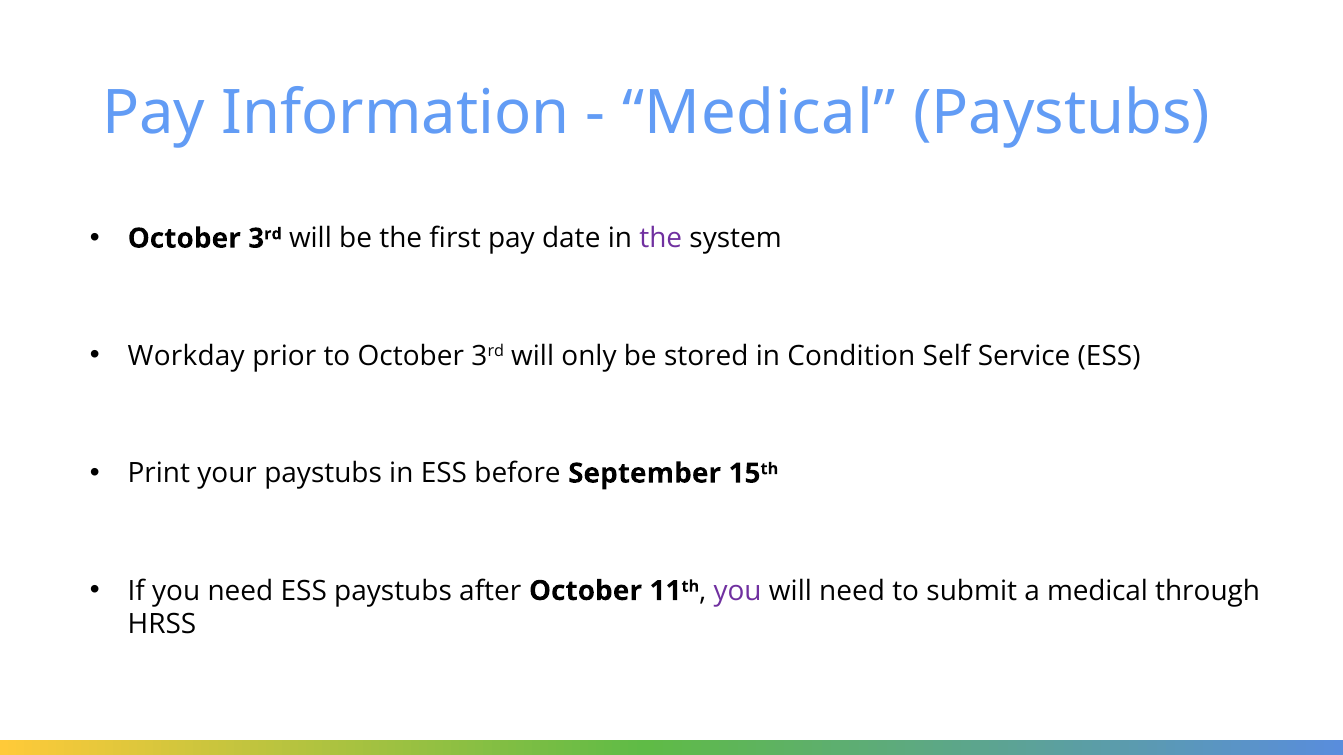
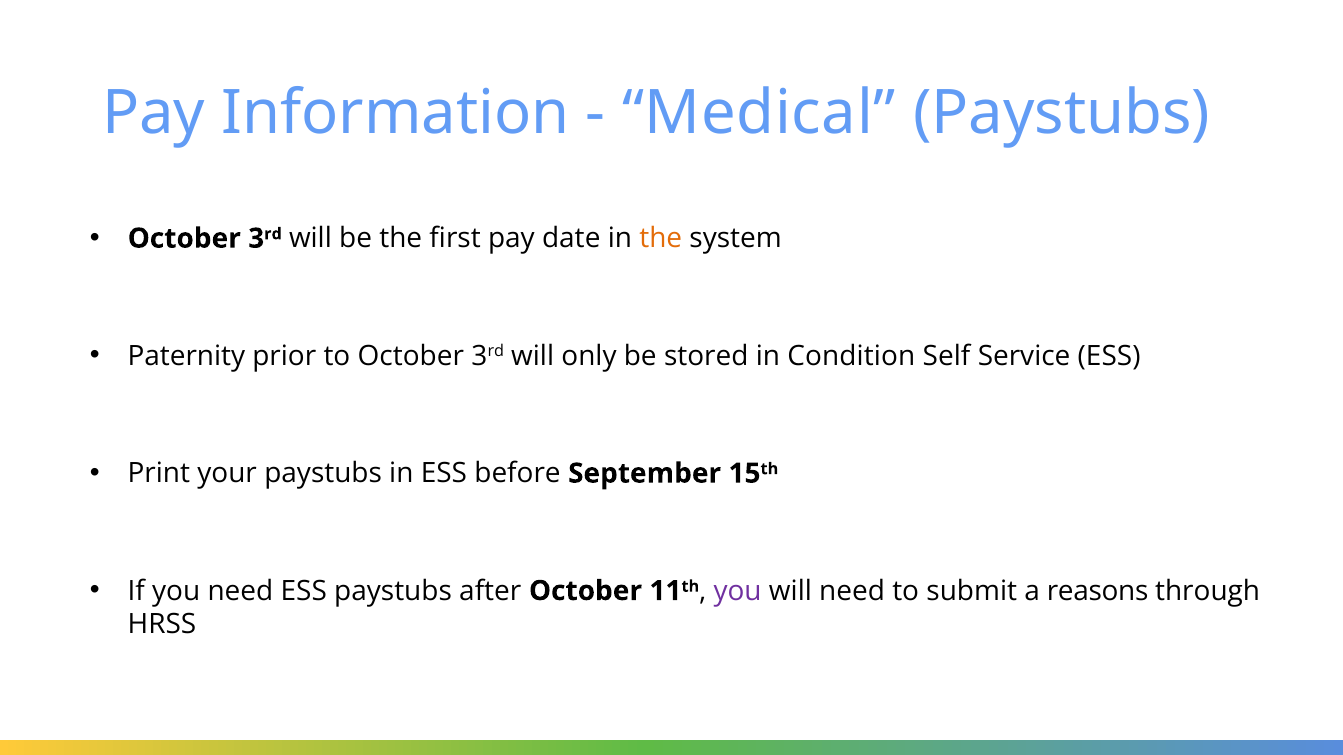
the colour: purple -> orange (661, 239)
Workday: Workday -> Paternity (186, 356)
a medical: medical -> reasons (1098, 591)
